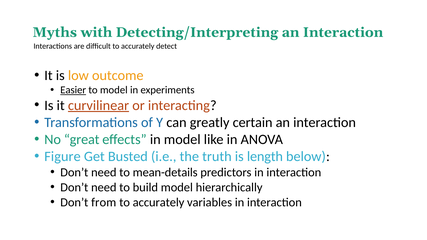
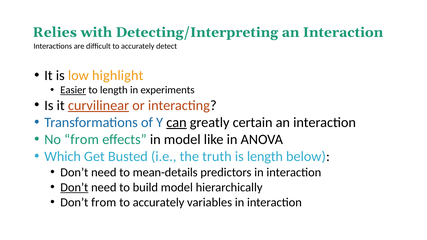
Myths: Myths -> Relies (55, 32)
outcome: outcome -> highlight (118, 76)
to model: model -> length (114, 90)
can underline: none -> present (176, 122)
No great: great -> from (82, 140)
Figure: Figure -> Which (63, 157)
Don’t underline: none -> present (74, 187)
